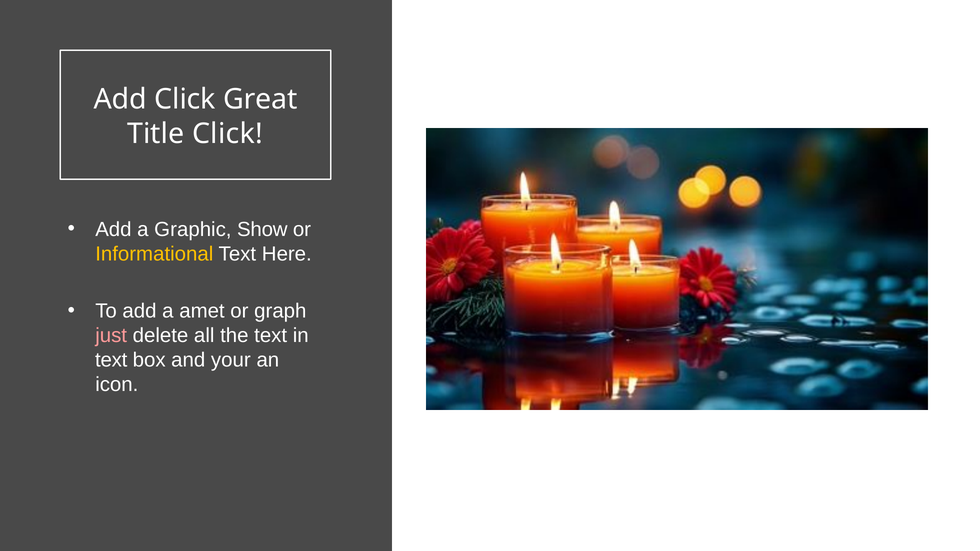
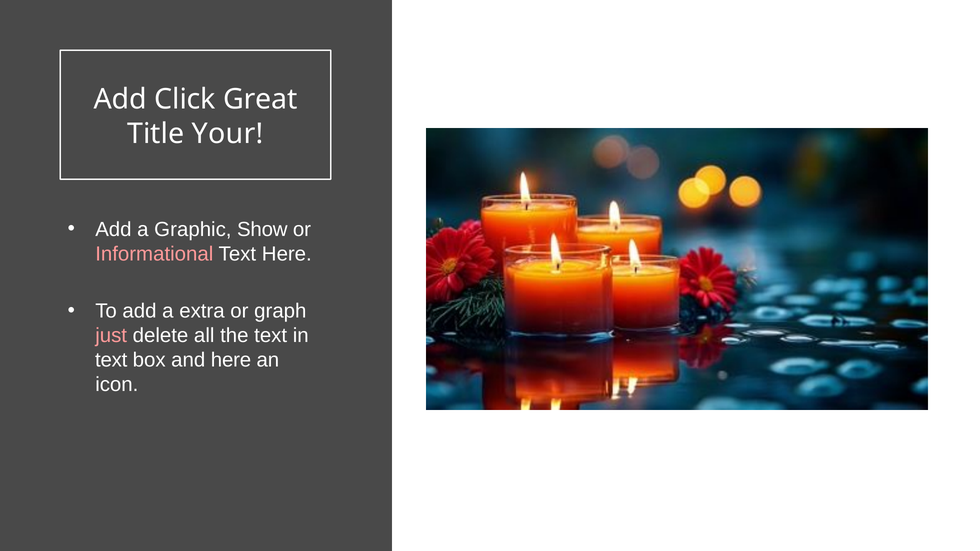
Title Click: Click -> Your (228, 134)
Informational colour: yellow -> pink (154, 254)
amet: amet -> extra (202, 311)
and your: your -> here (231, 360)
